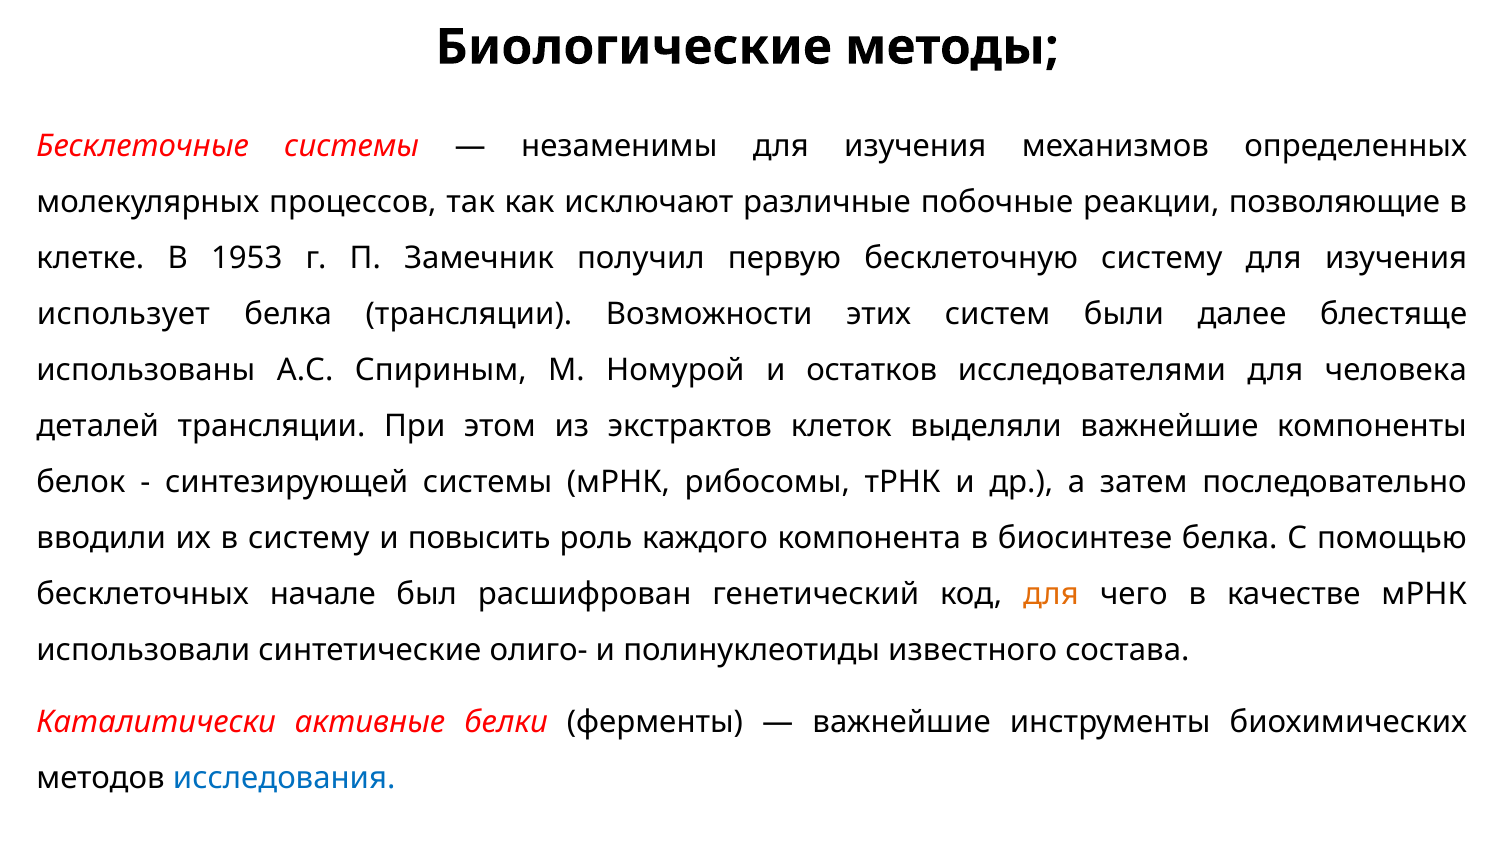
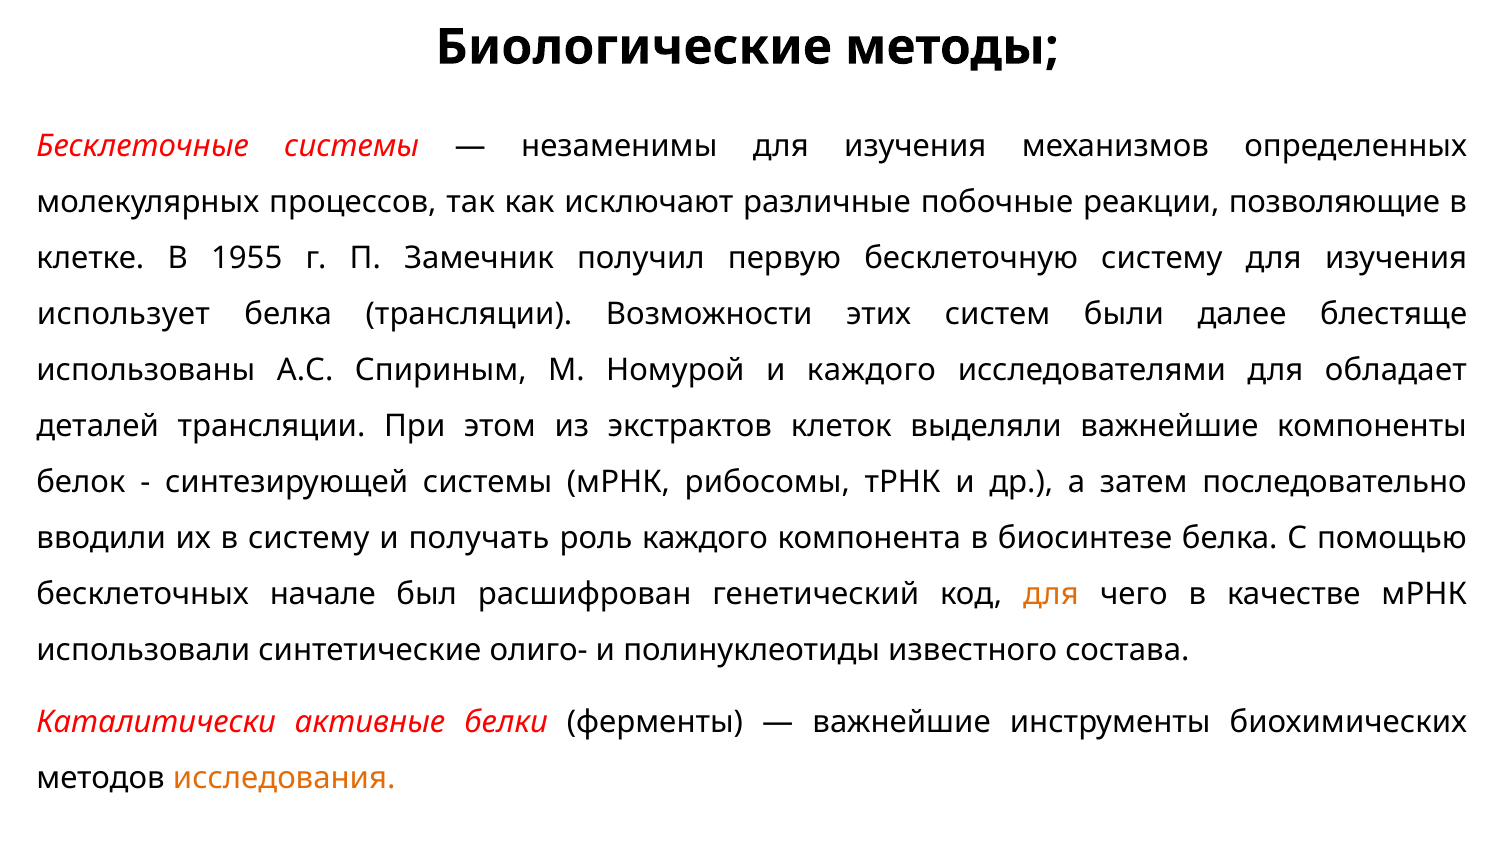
1953: 1953 -> 1955 (247, 258)
и остатков: остатков -> каждого (871, 370)
человека: человека -> обладает (1396, 370)
повысить: повысить -> получать (479, 539)
исследования colour: blue -> orange (284, 778)
